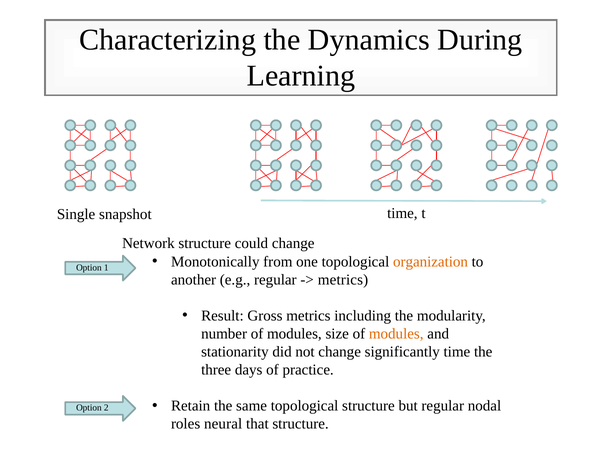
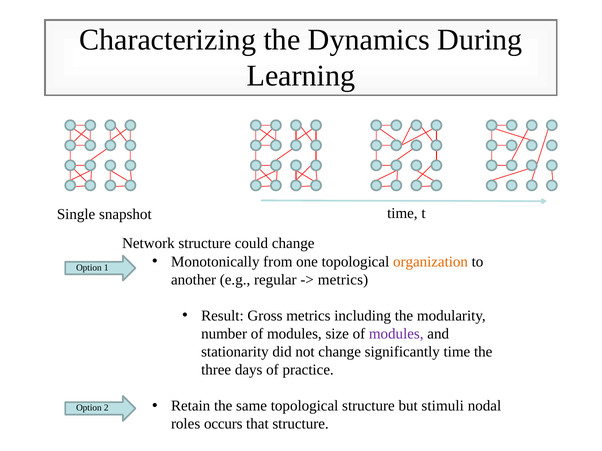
modules colour: orange -> purple (396, 334)
but regular: regular -> stimuli (443, 406)
neural: neural -> occurs (223, 424)
